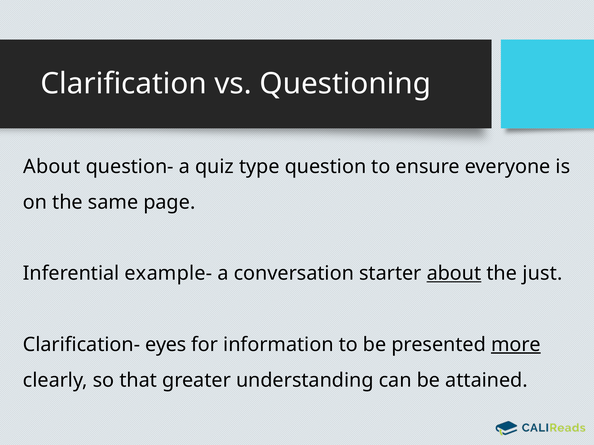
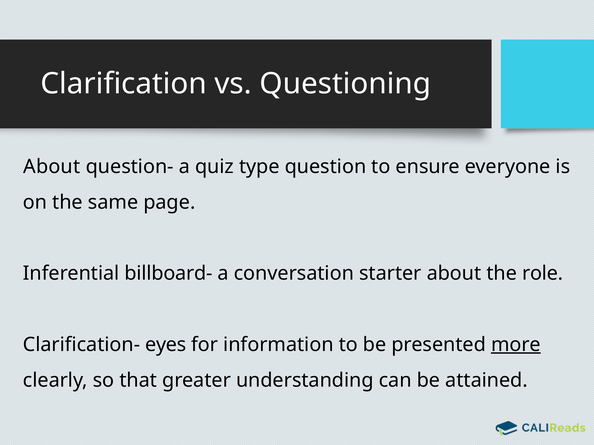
example-: example- -> billboard- (169, 274)
about underline: present -> none (454, 274)
just: just -> role (543, 274)
